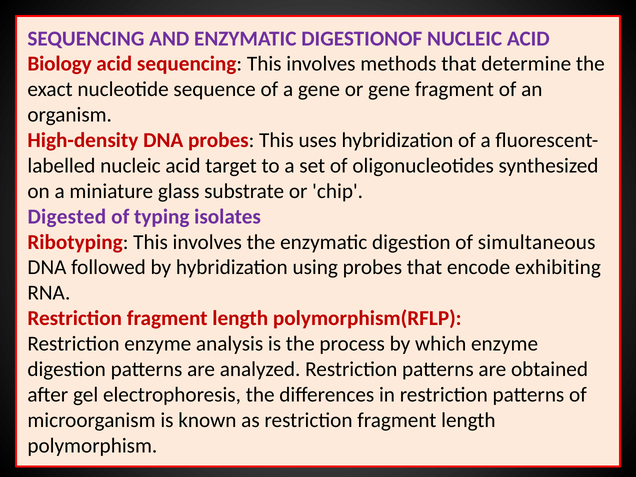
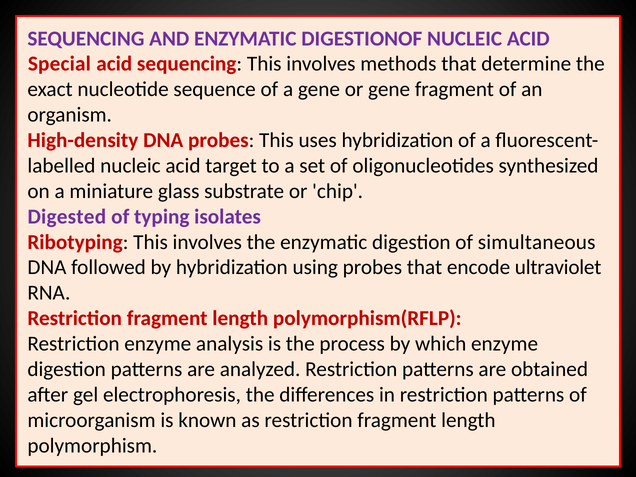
Biology: Biology -> Special (59, 64)
exhibiting: exhibiting -> ultraviolet (558, 267)
